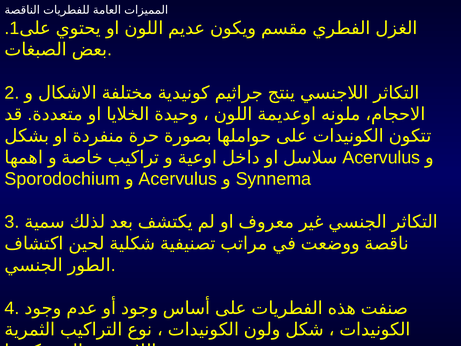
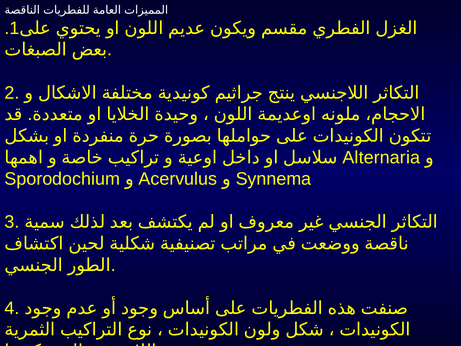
Acervulus: Acervulus -> Alternaria (381, 157)
